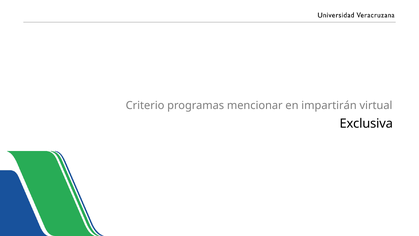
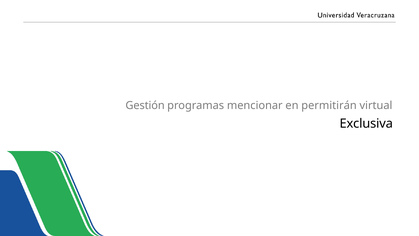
Criterio: Criterio -> Gestión (145, 106)
impartirán: impartirán -> permitirán (329, 106)
